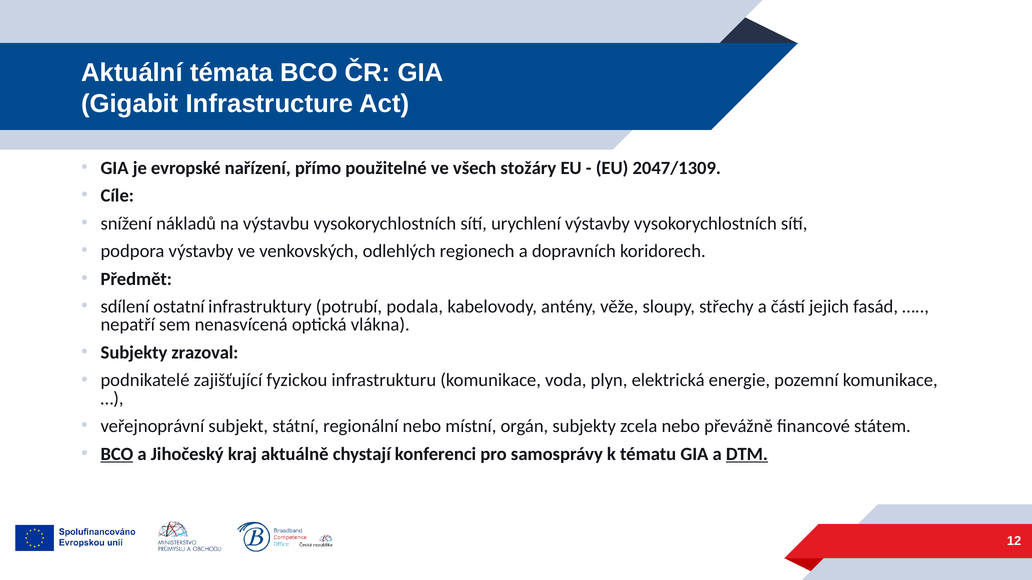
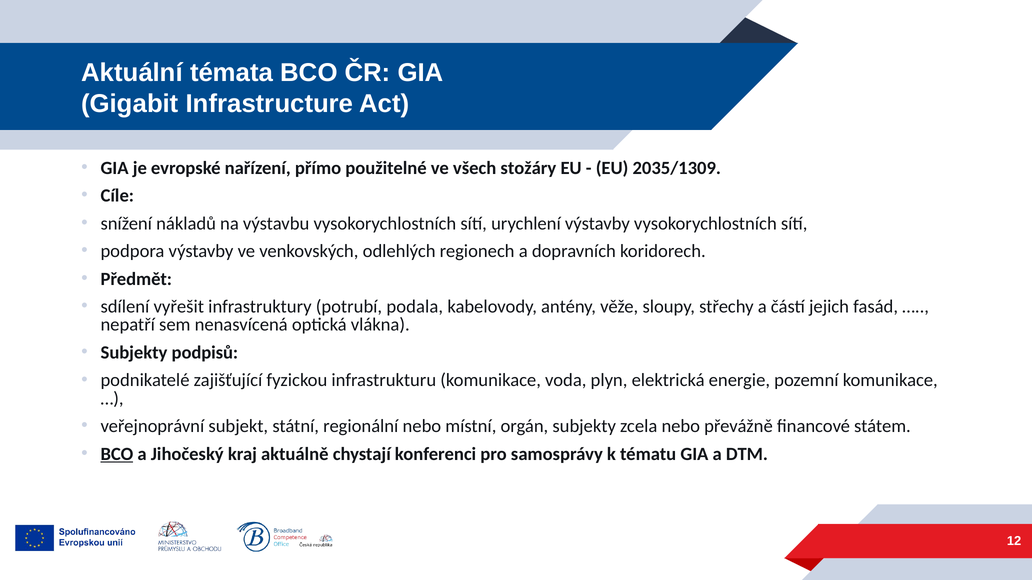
2047/1309: 2047/1309 -> 2035/1309 (677, 168)
ostatní: ostatní -> vyřešit (179, 307)
zrazoval: zrazoval -> podpisů (205, 353)
DTM underline: present -> none (747, 454)
